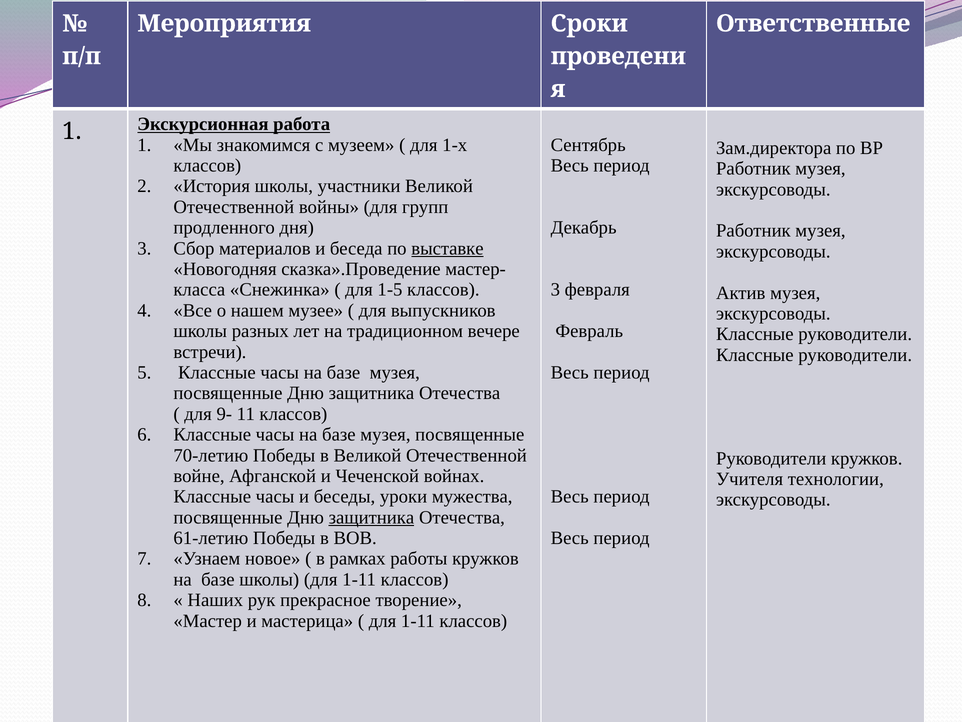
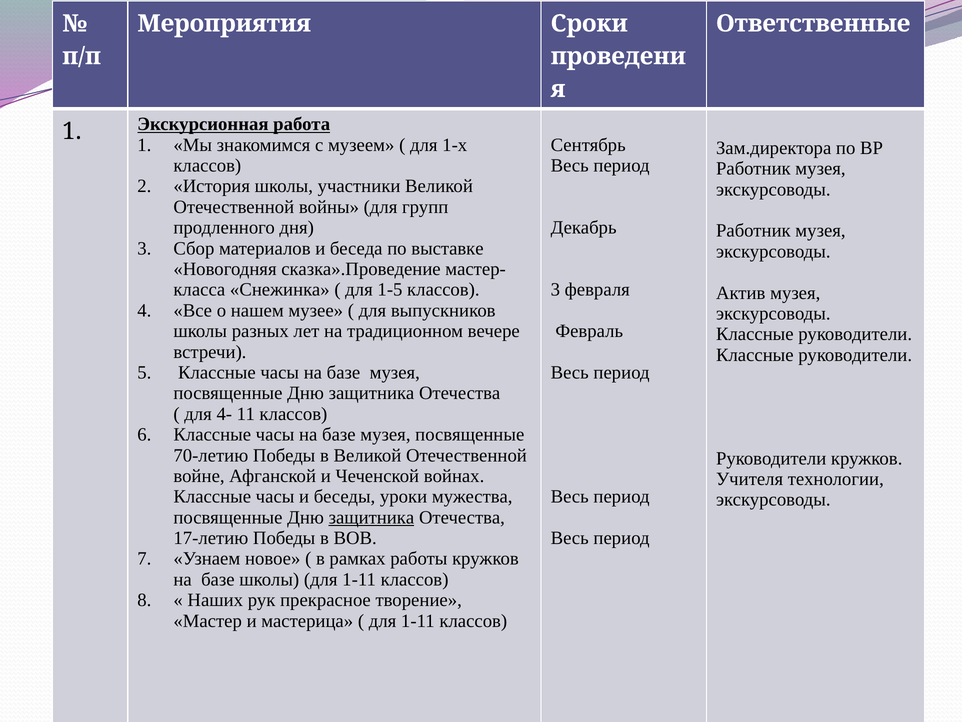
выставке underline: present -> none (447, 248)
9-: 9- -> 4- (224, 414)
61-летию: 61-летию -> 17-летию (211, 538)
